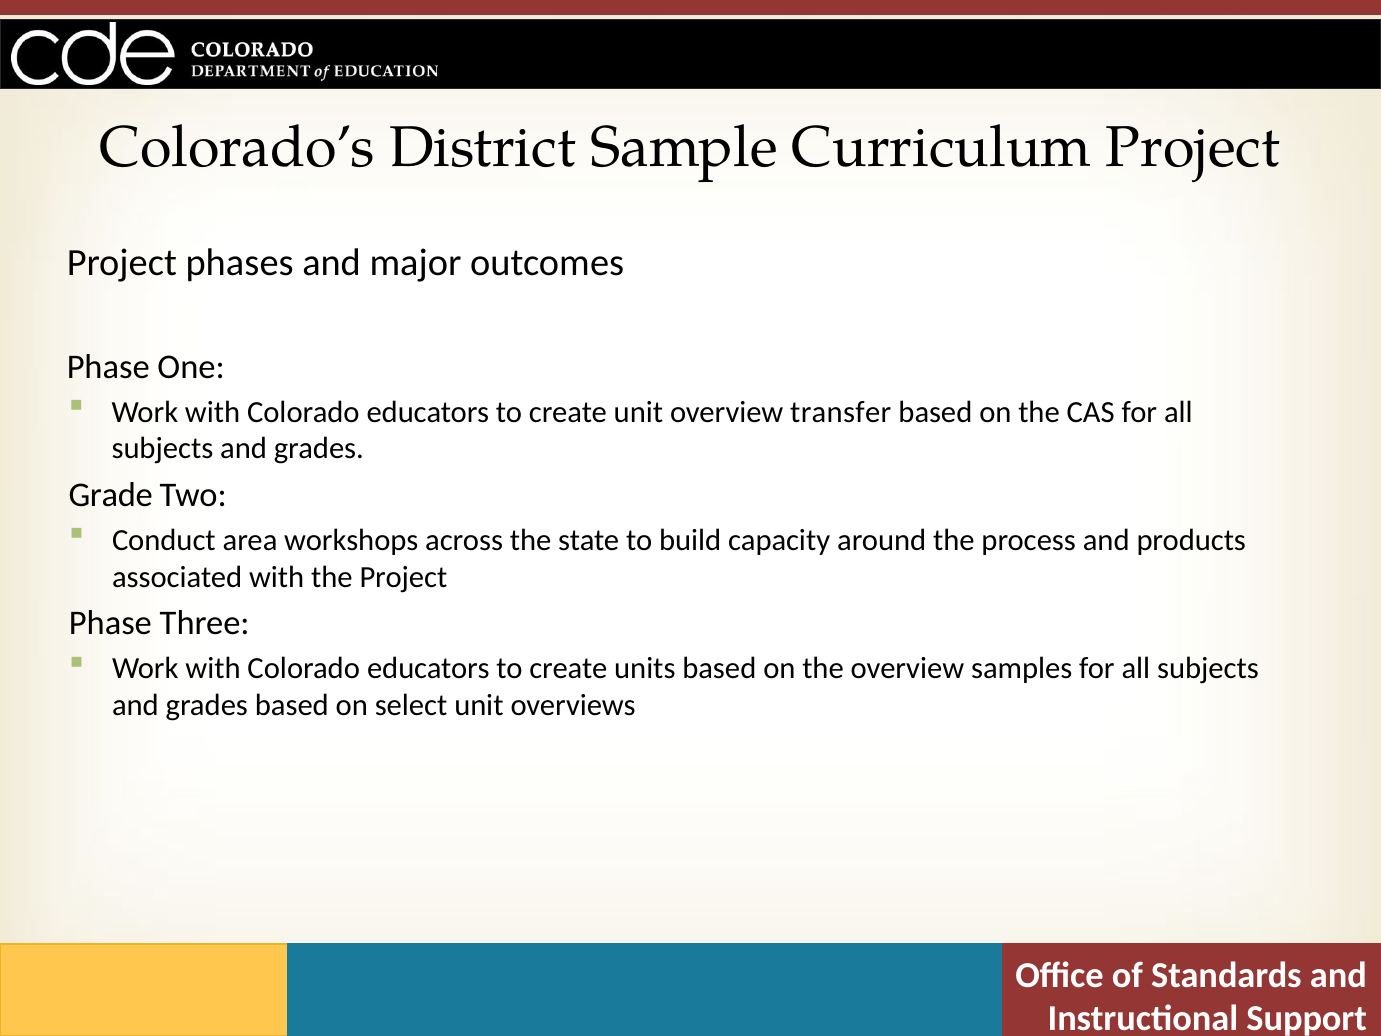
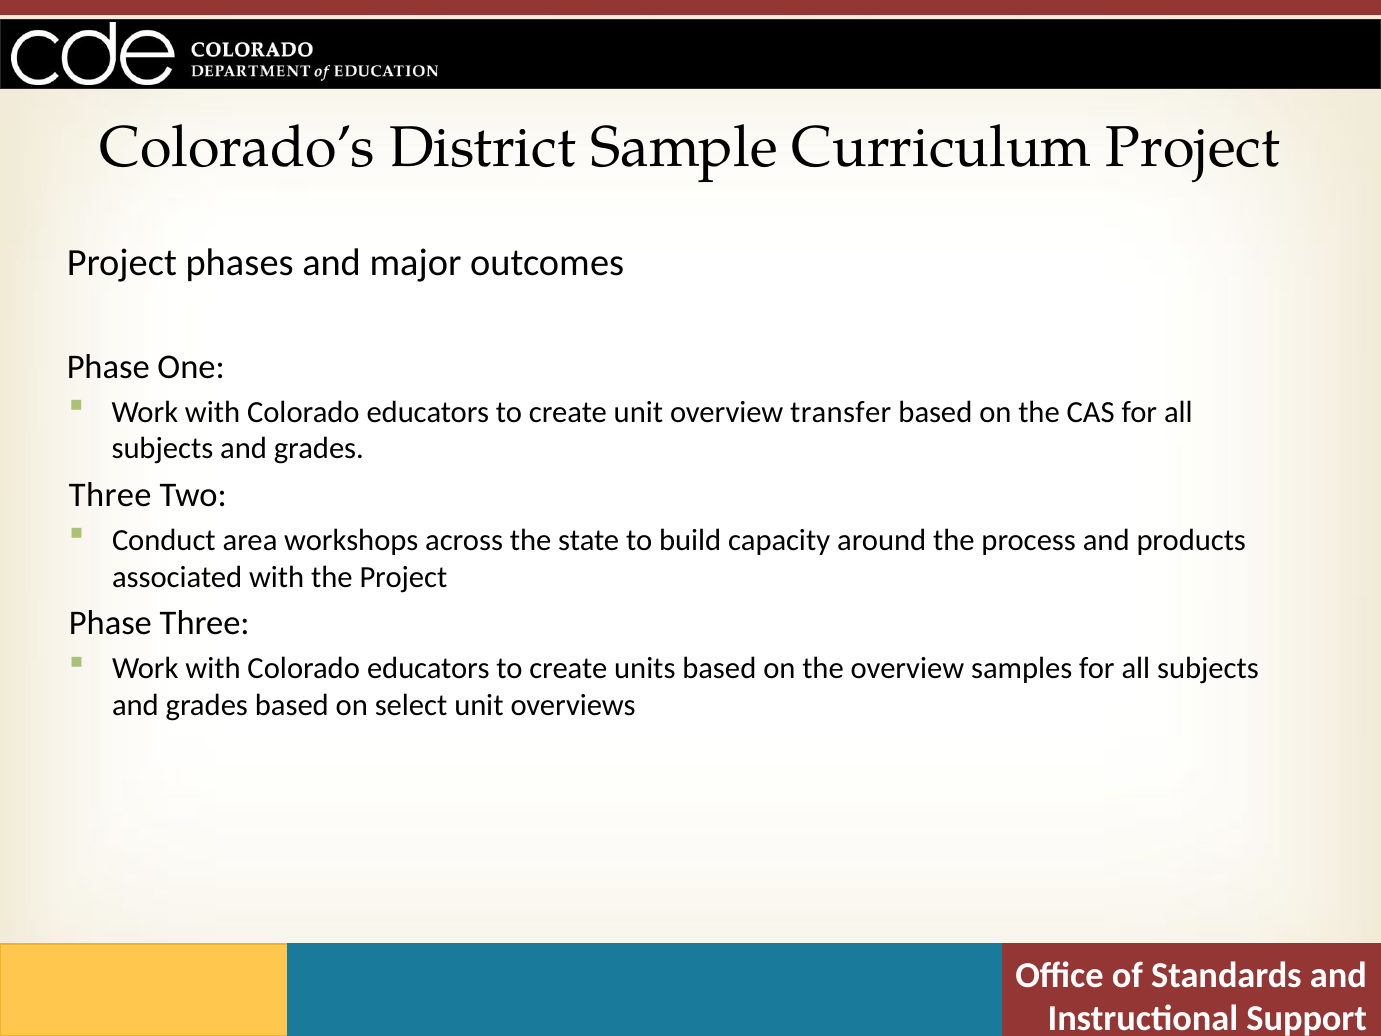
Grade: Grade -> Three (110, 495)
